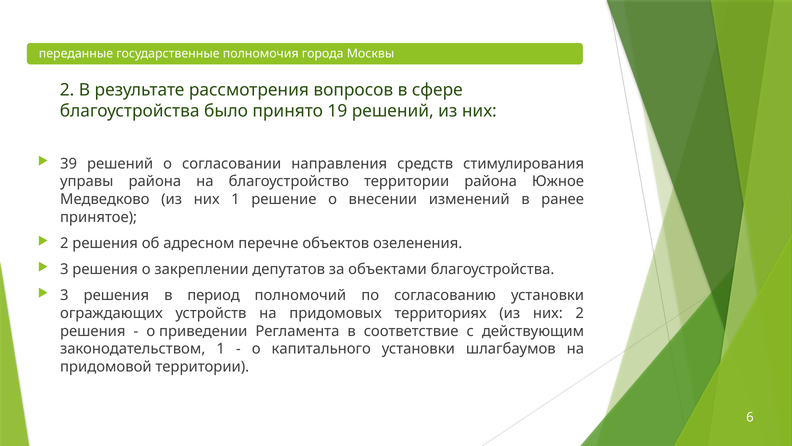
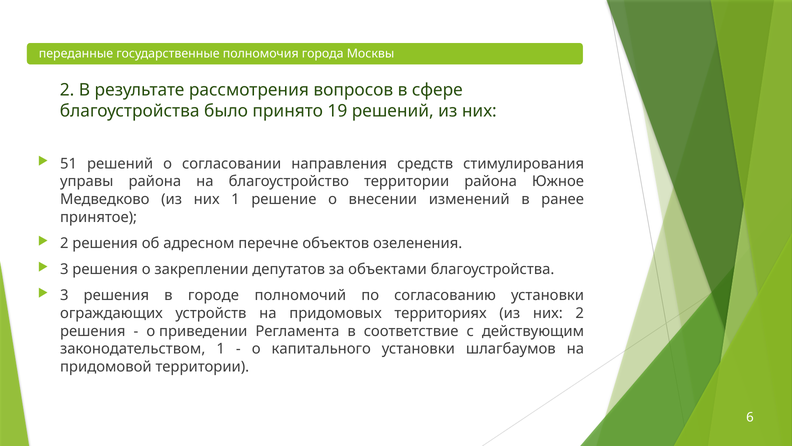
39: 39 -> 51 (69, 163)
период: период -> городе (213, 295)
